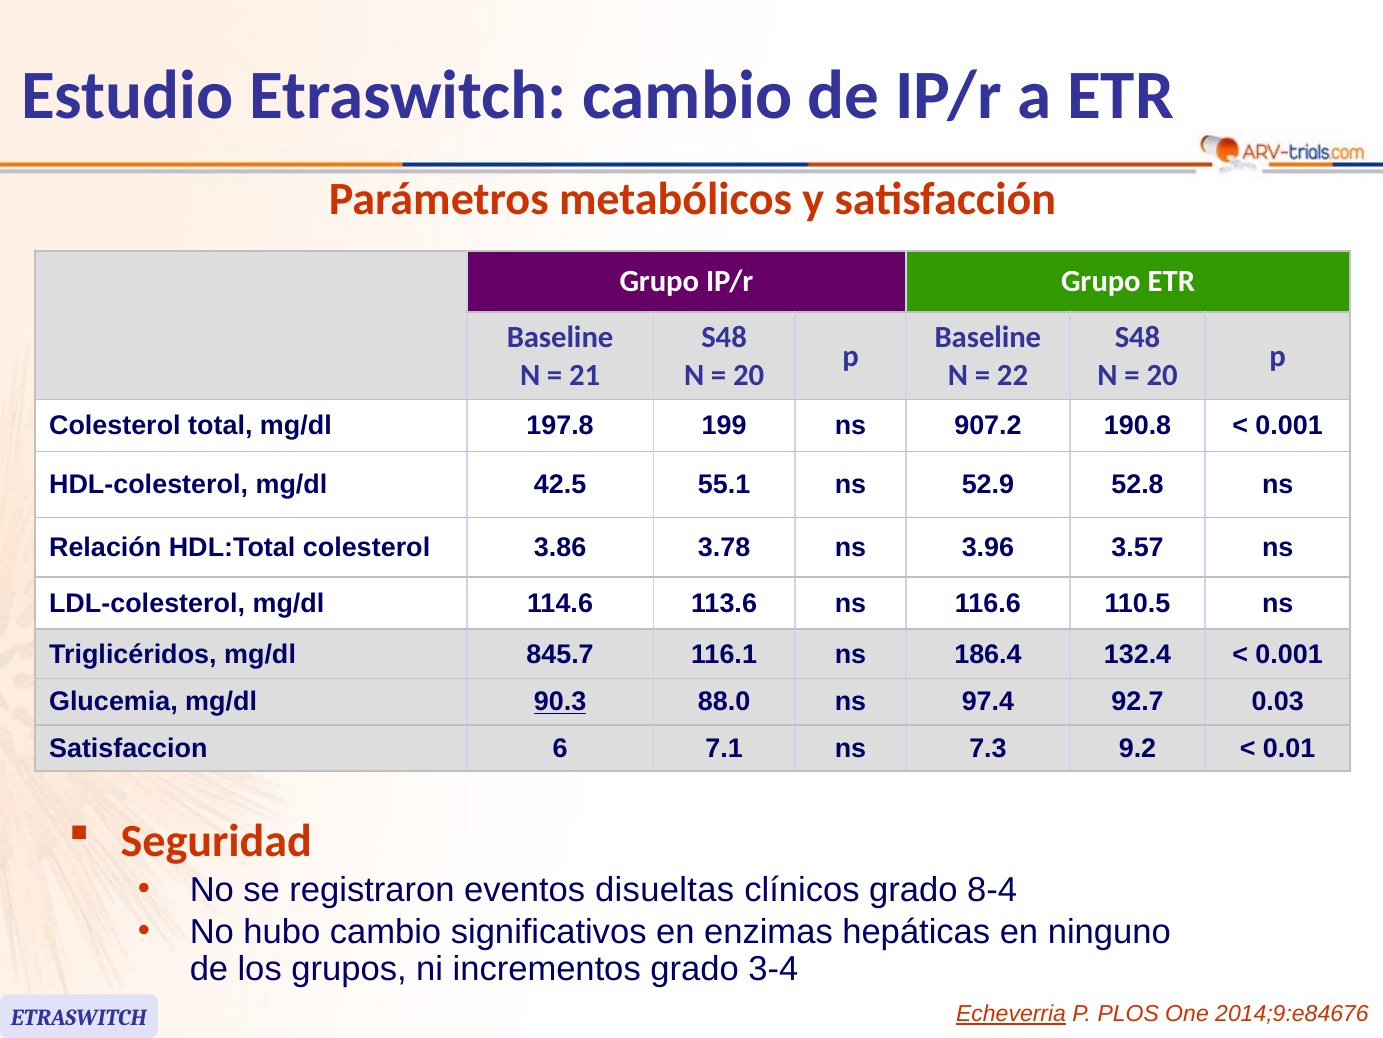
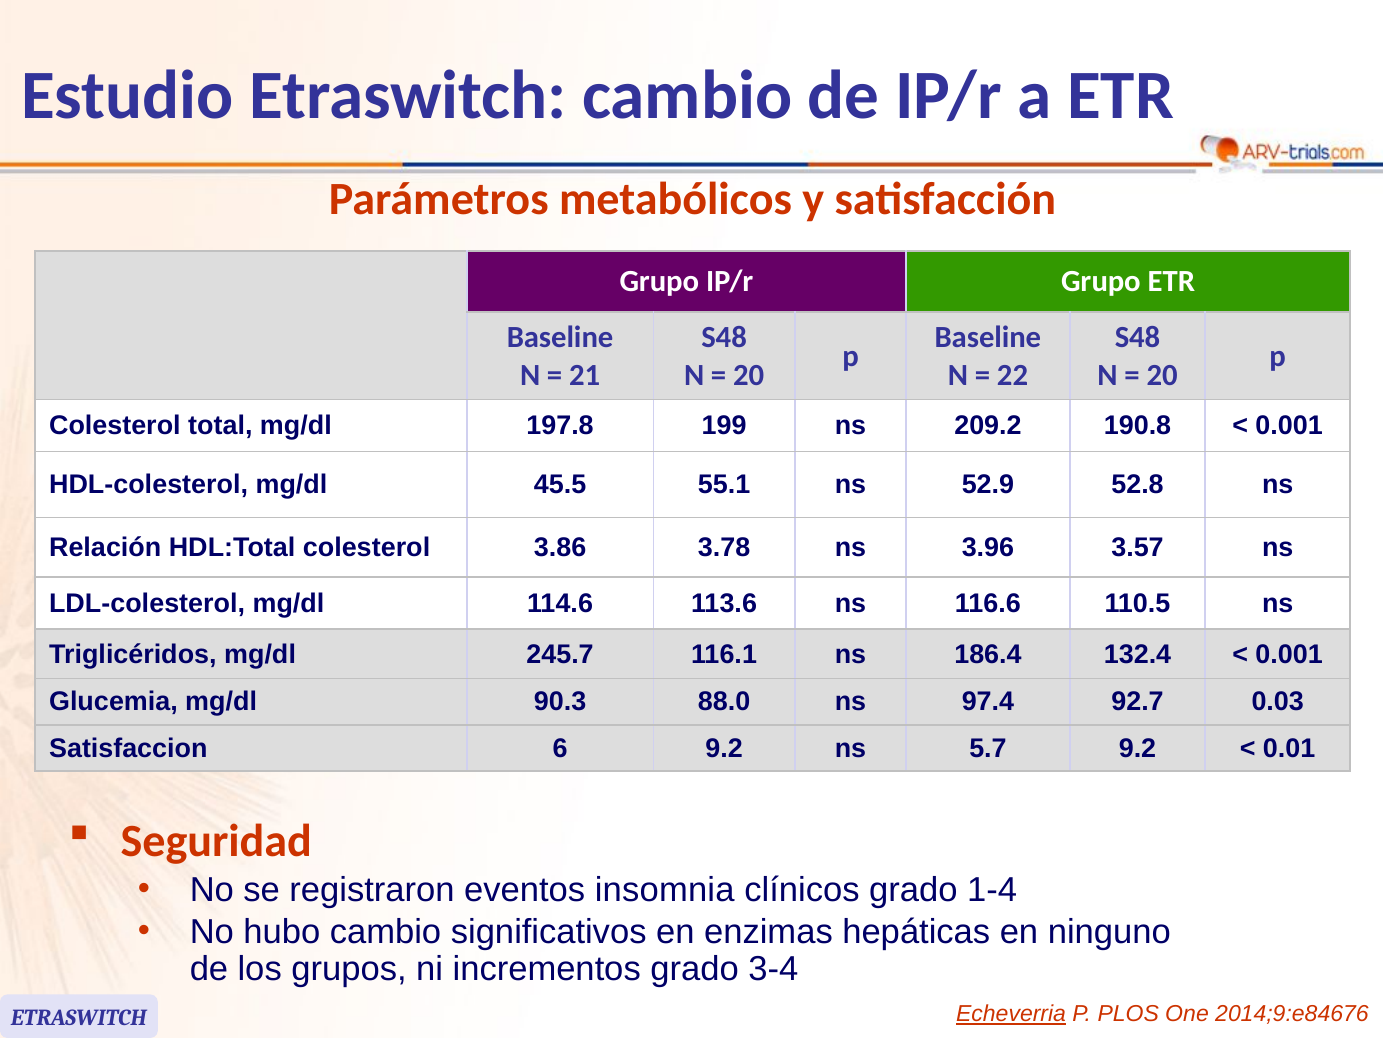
907.2: 907.2 -> 209.2 (988, 426)
42.5: 42.5 -> 45.5 (560, 485)
845.7: 845.7 -> 245.7 (560, 654)
90.3 underline: present -> none (560, 702)
6 7.1: 7.1 -> 9.2 (724, 748)
7.3: 7.3 -> 5.7 (988, 748)
disueltas: disueltas -> insomnia (665, 889)
8-4: 8-4 -> 1-4 (992, 889)
